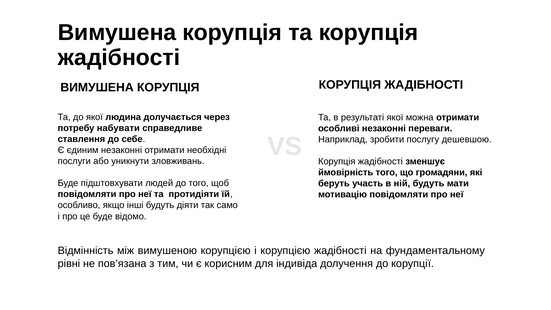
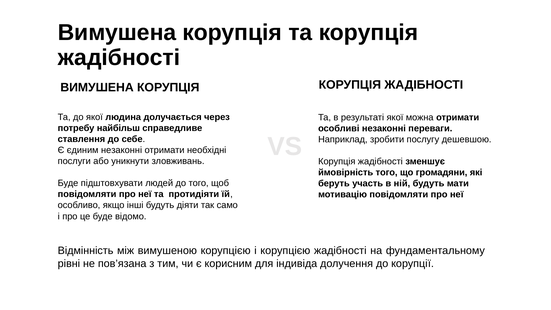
набувати: набувати -> найбільш (118, 128)
